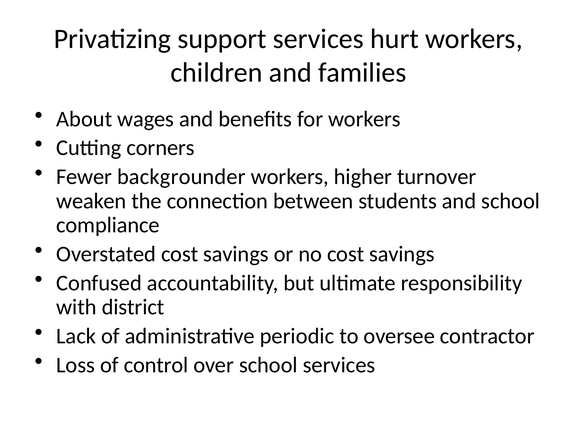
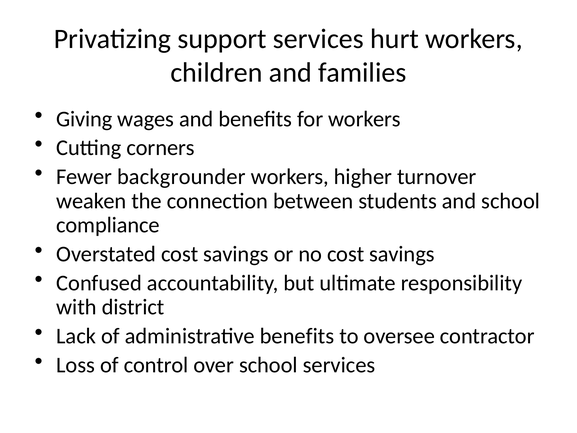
About: About -> Giving (84, 119)
administrative periodic: periodic -> benefits (297, 336)
